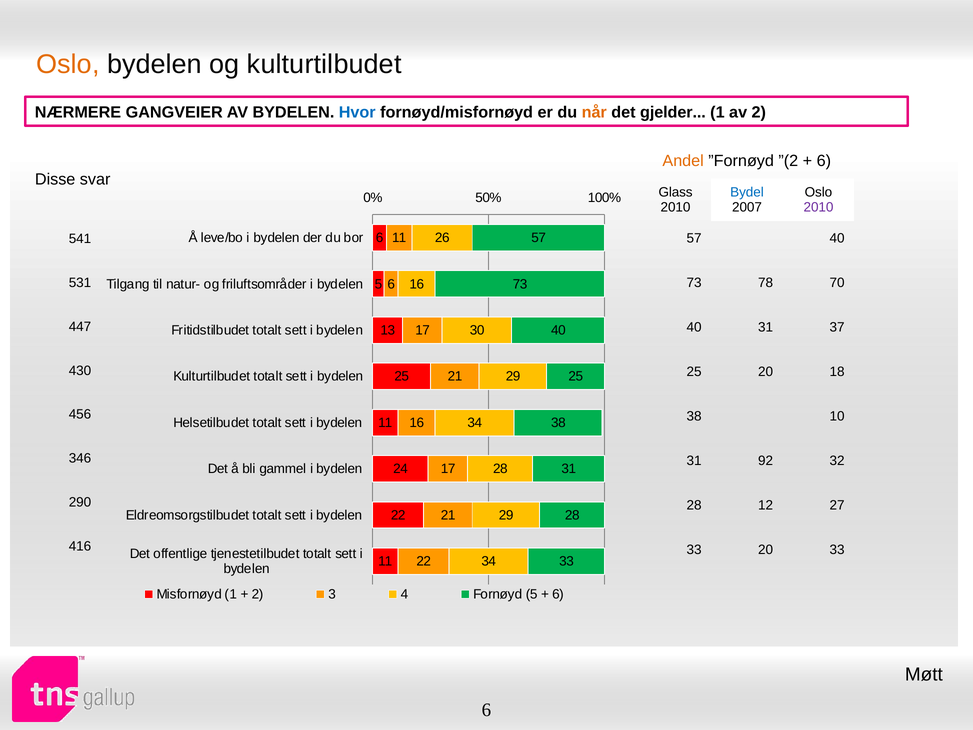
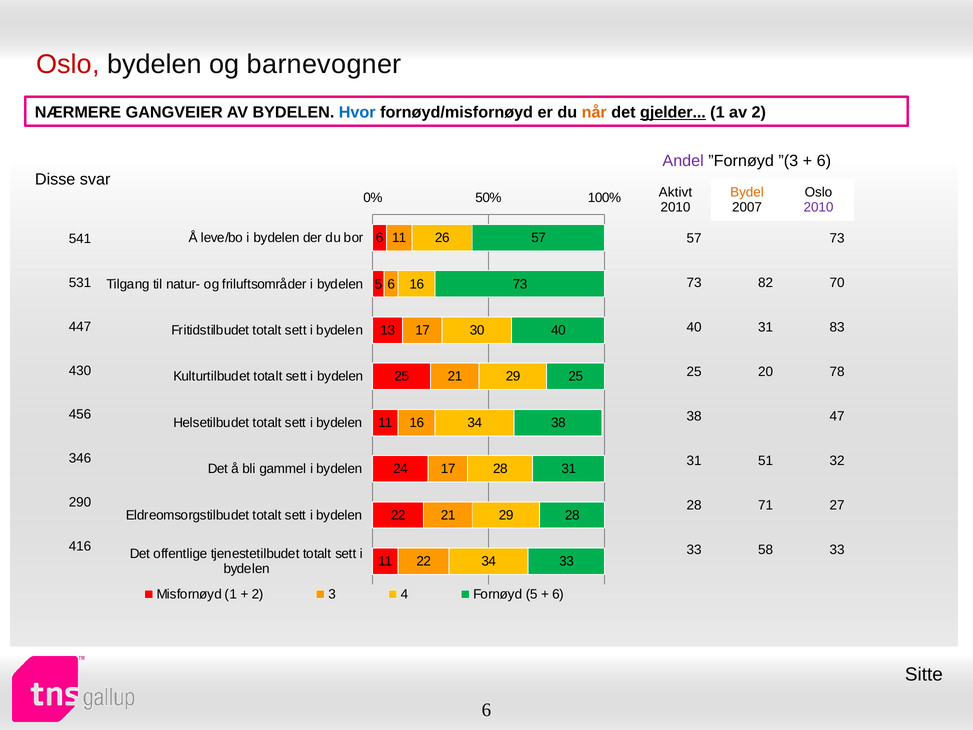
Oslo colour: orange -> red (68, 64)
og kulturtilbudet: kulturtilbudet -> barnevogner (324, 64)
gjelder underline: none -> present (673, 112)
Andel colour: orange -> purple (683, 161)
”(2: ”(2 -> ”(3 (788, 161)
Glass: Glass -> Aktivt (675, 192)
Bydel colour: blue -> orange (747, 192)
40: 40 -> 73 (837, 238)
78: 78 -> 82 (766, 283)
37: 37 -> 83 (837, 327)
18: 18 -> 78 (837, 372)
10: 10 -> 47 (837, 416)
92: 92 -> 51 (766, 461)
12: 12 -> 71 (766, 505)
33 20: 20 -> 58 (766, 550)
Møtt: Møtt -> Sitte (924, 675)
